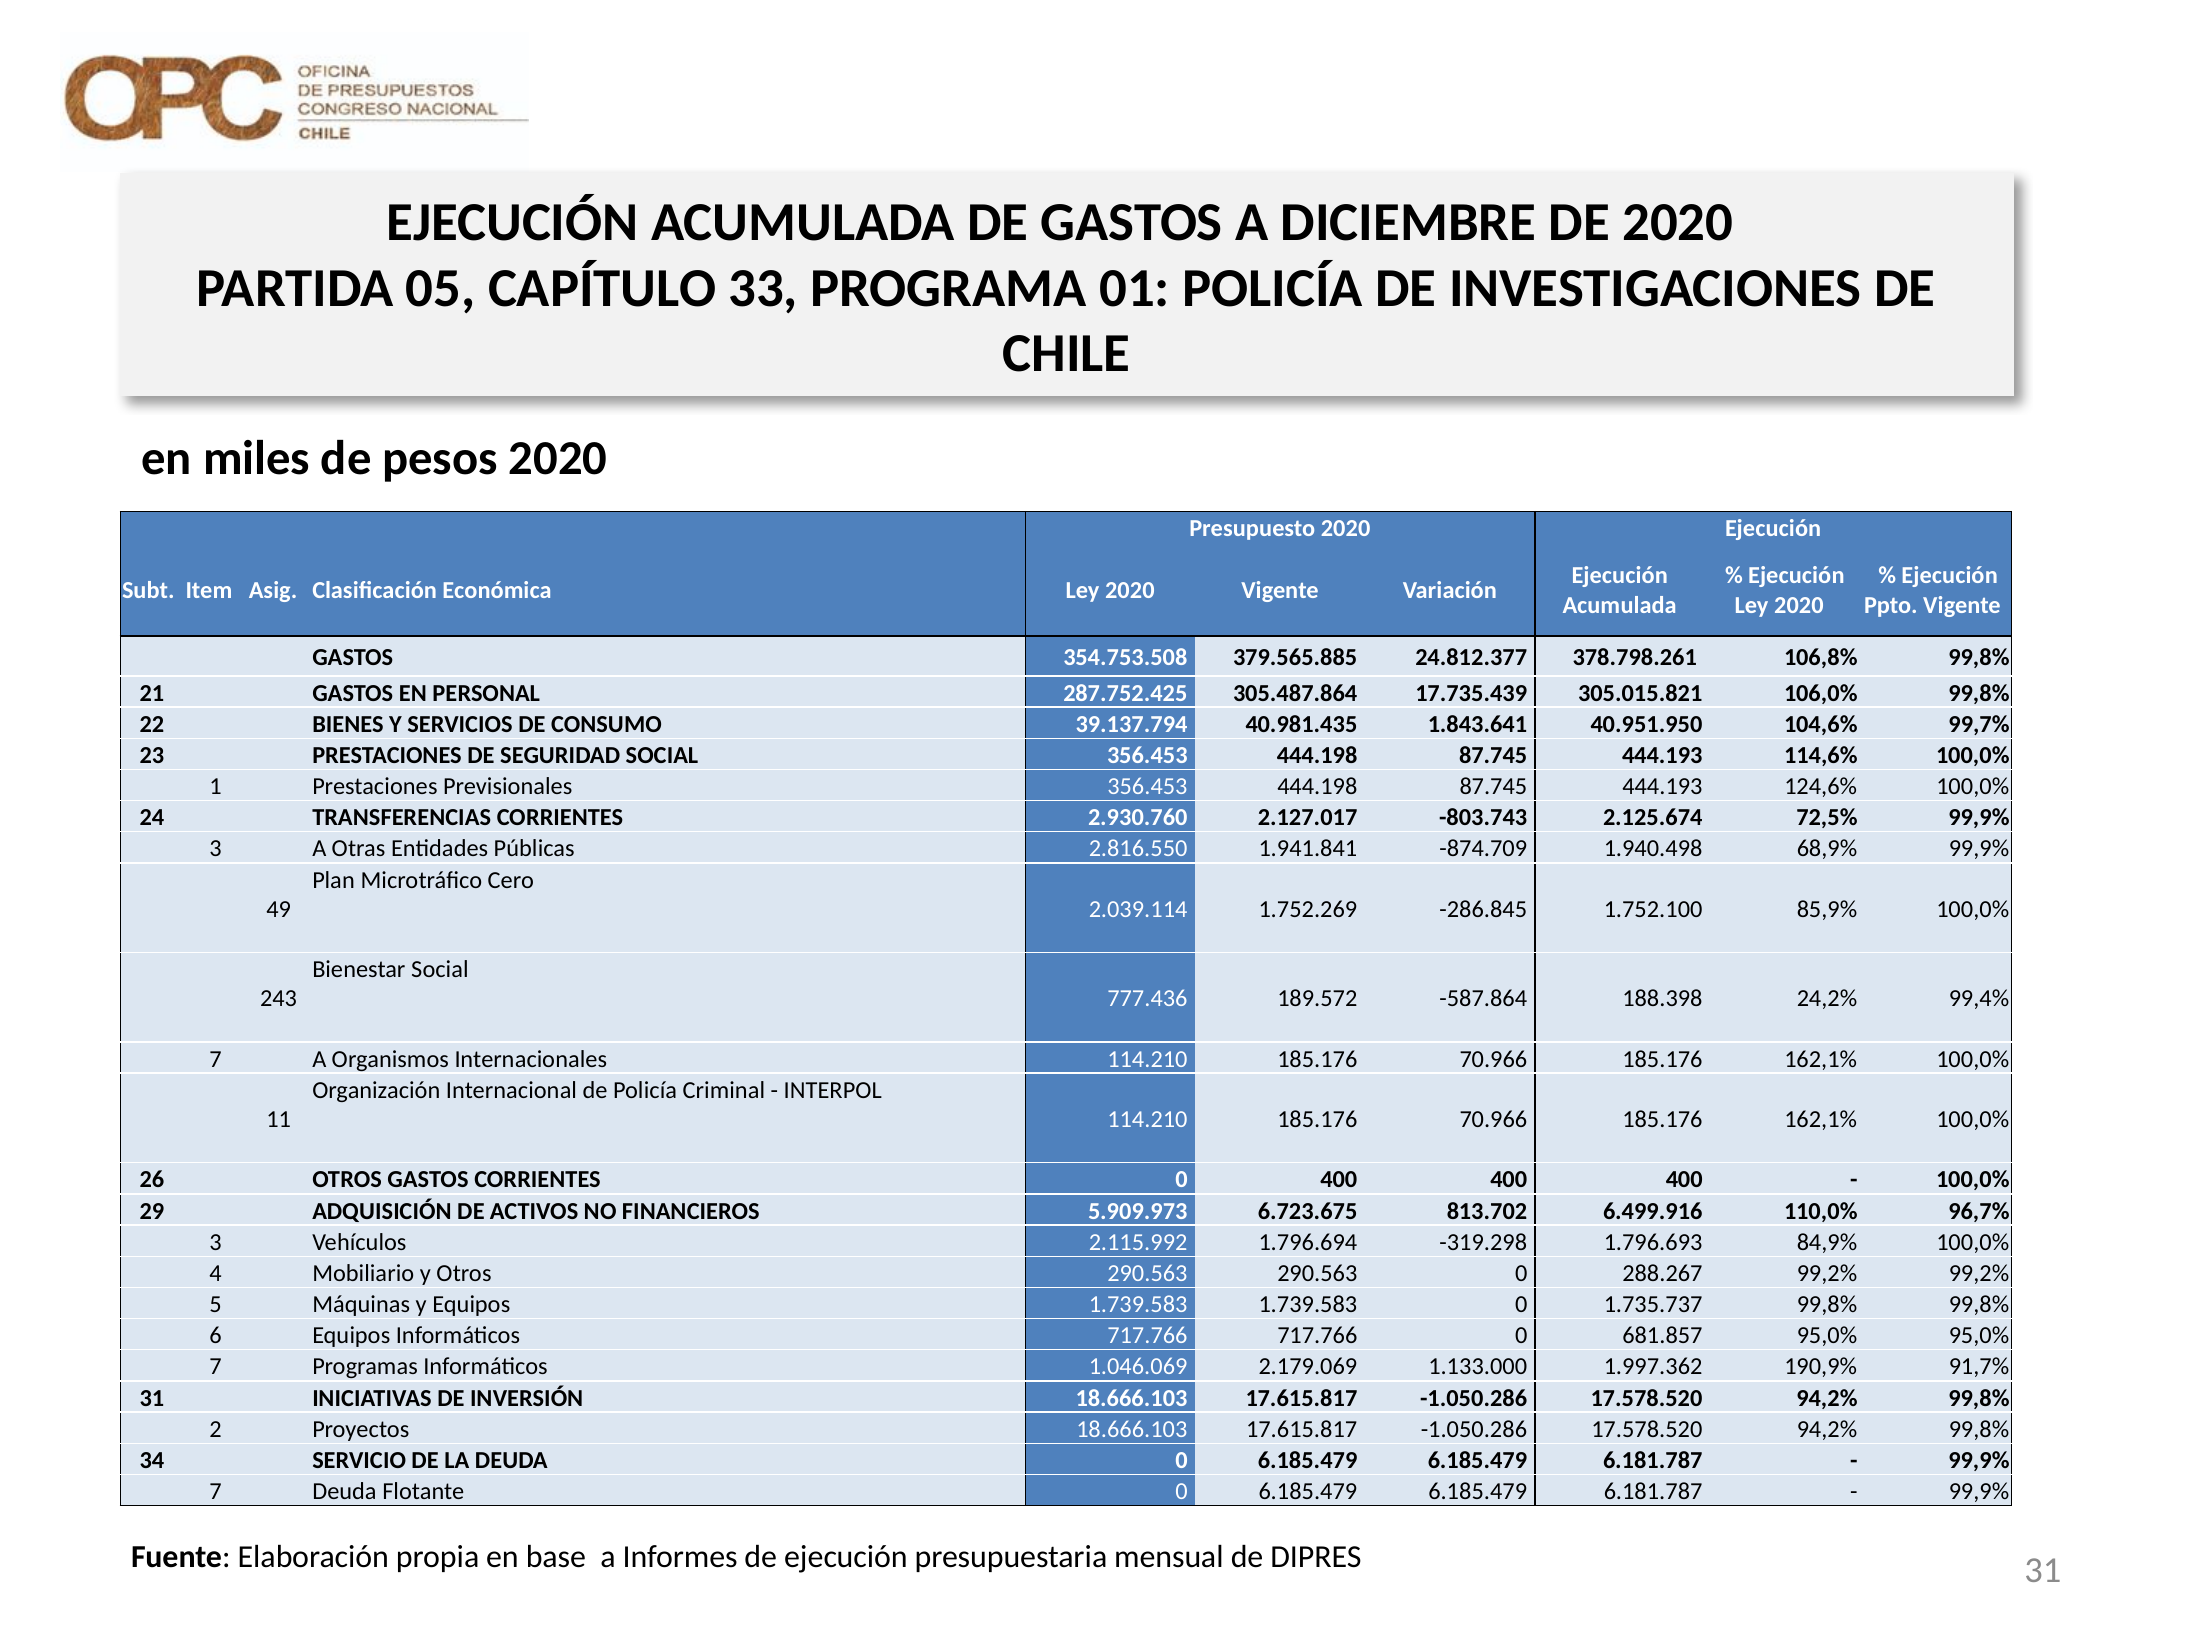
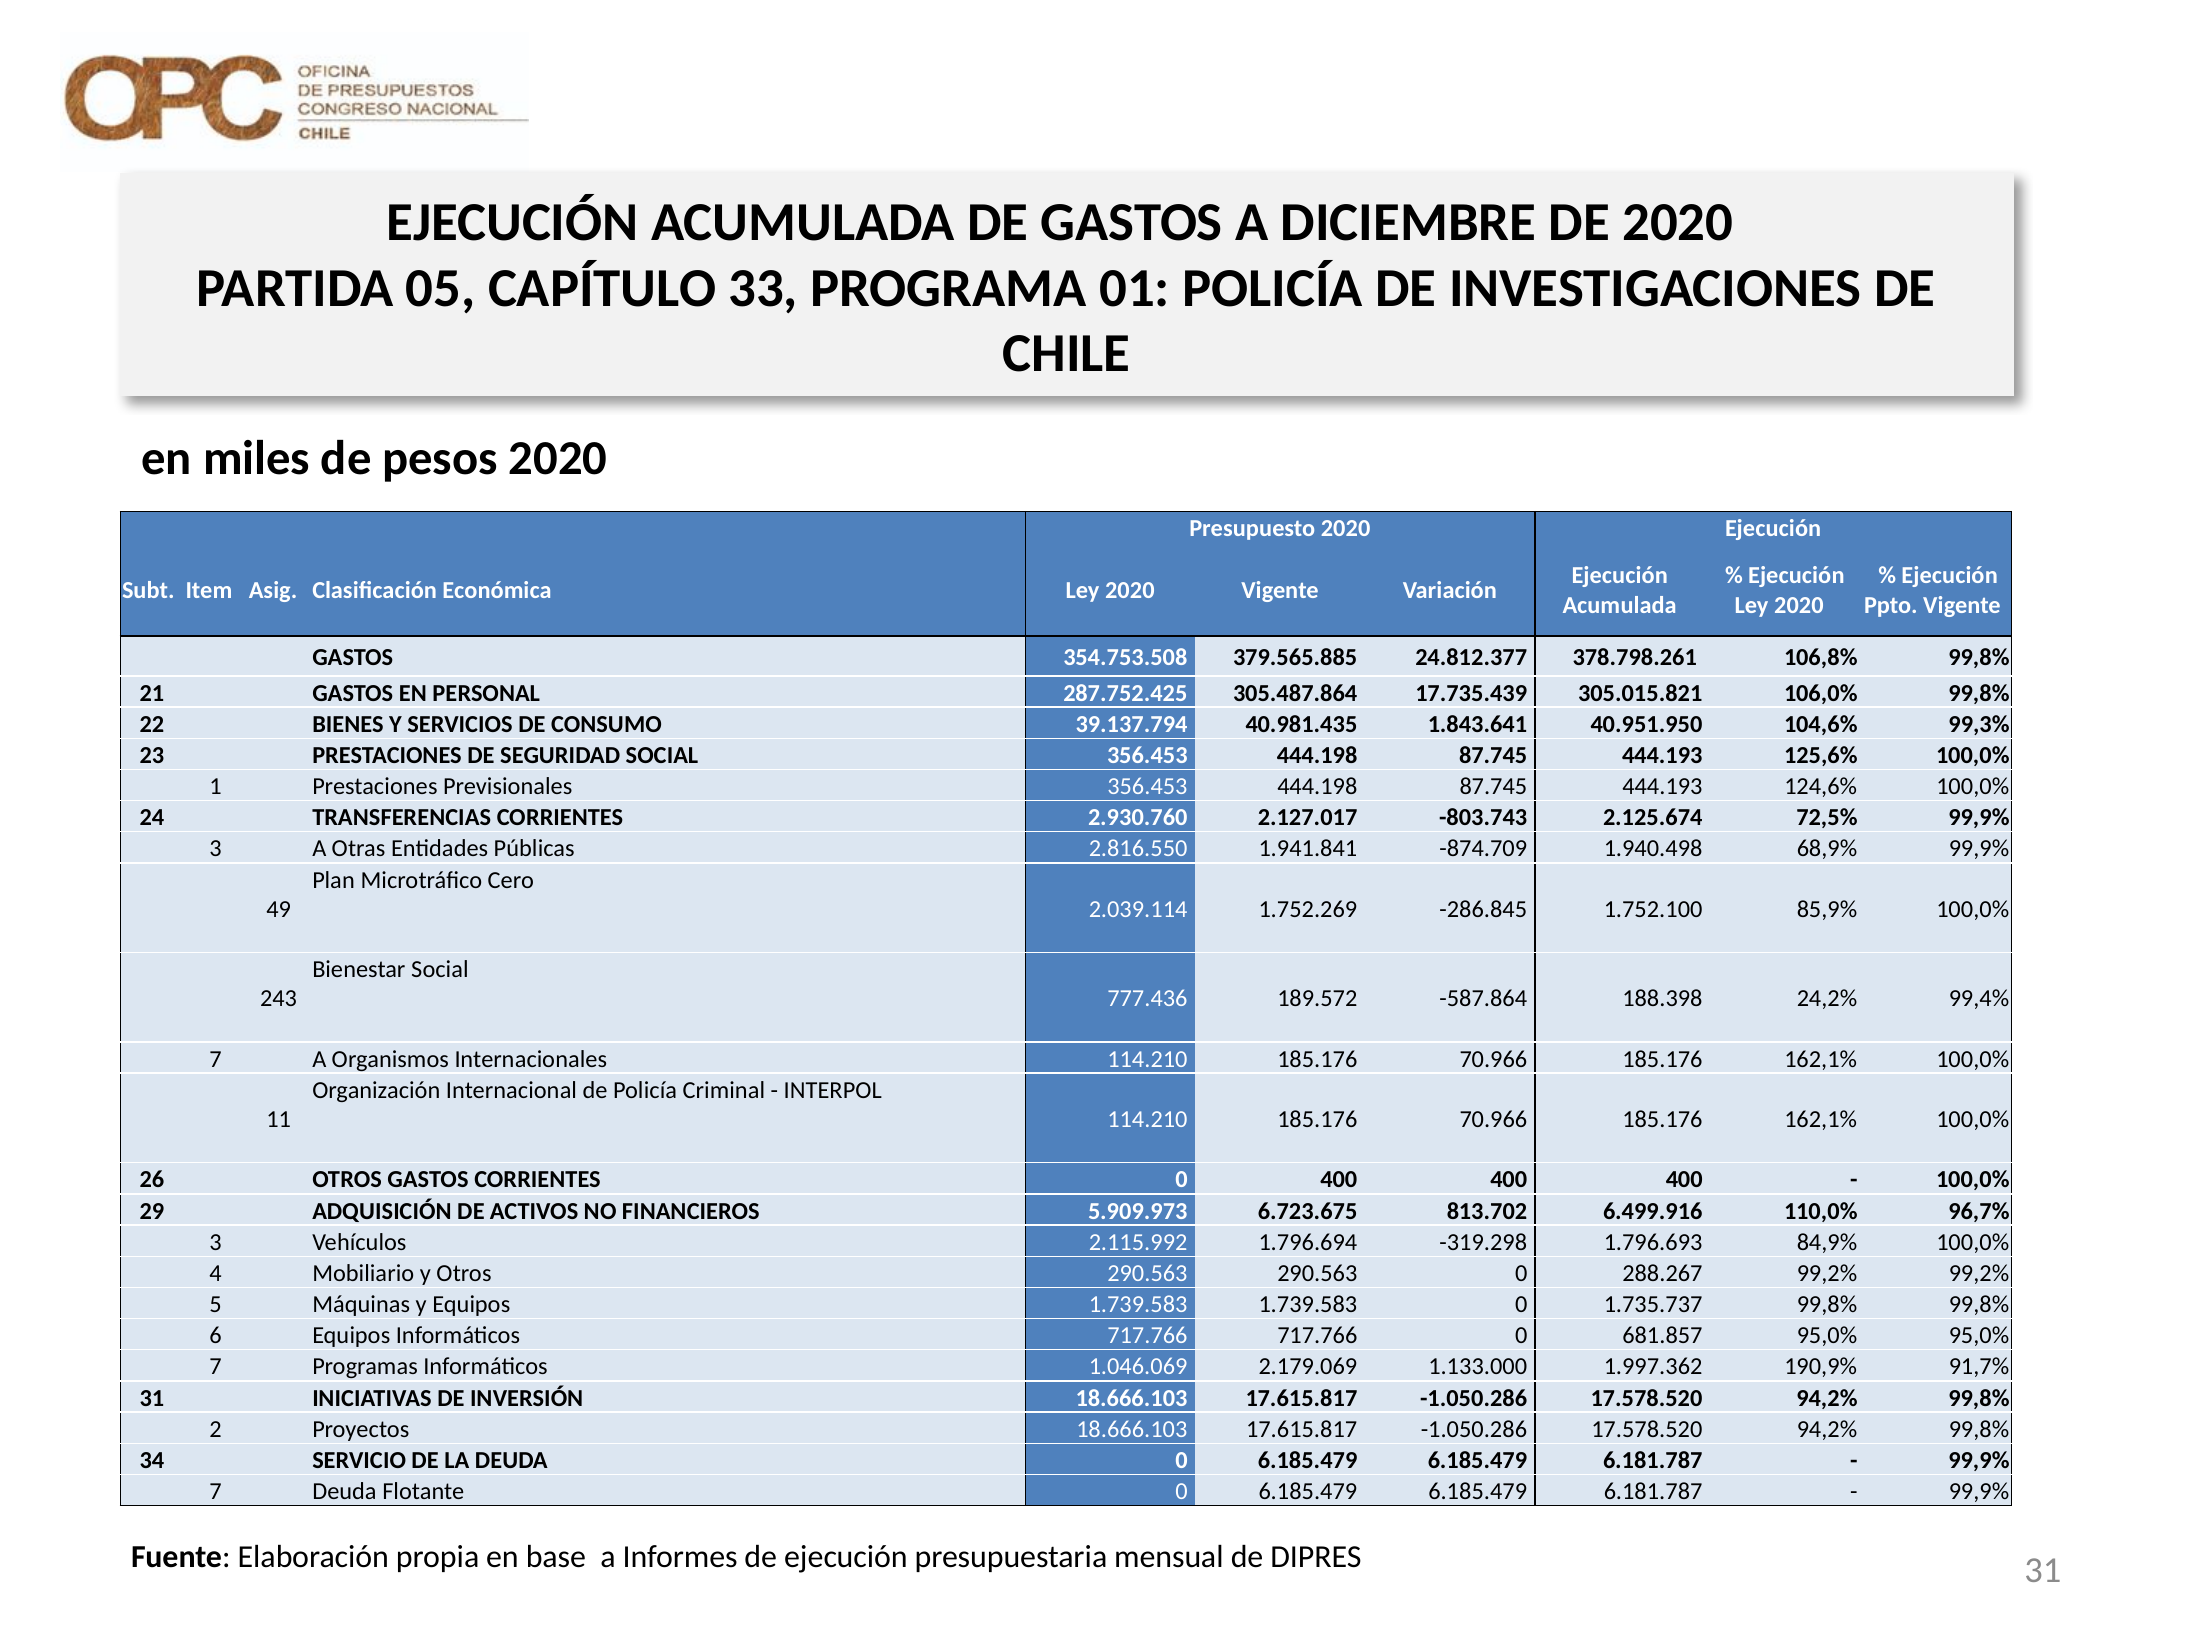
99,7%: 99,7% -> 99,3% (1979, 724)
114,6%: 114,6% -> 125,6% (1821, 755)
